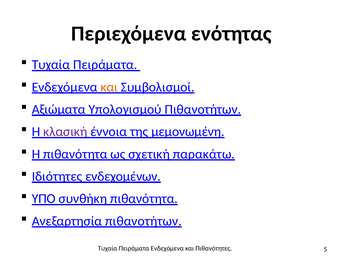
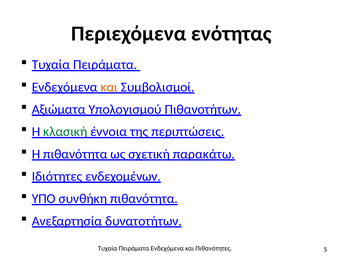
κλασική colour: purple -> green (65, 132)
μεμονωμένη: μεμονωμένη -> περιπτώσεις (188, 132)
Ανεξαρτησία πιθανοτήτων: πιθανοτήτων -> δυνατοτήτων (144, 221)
